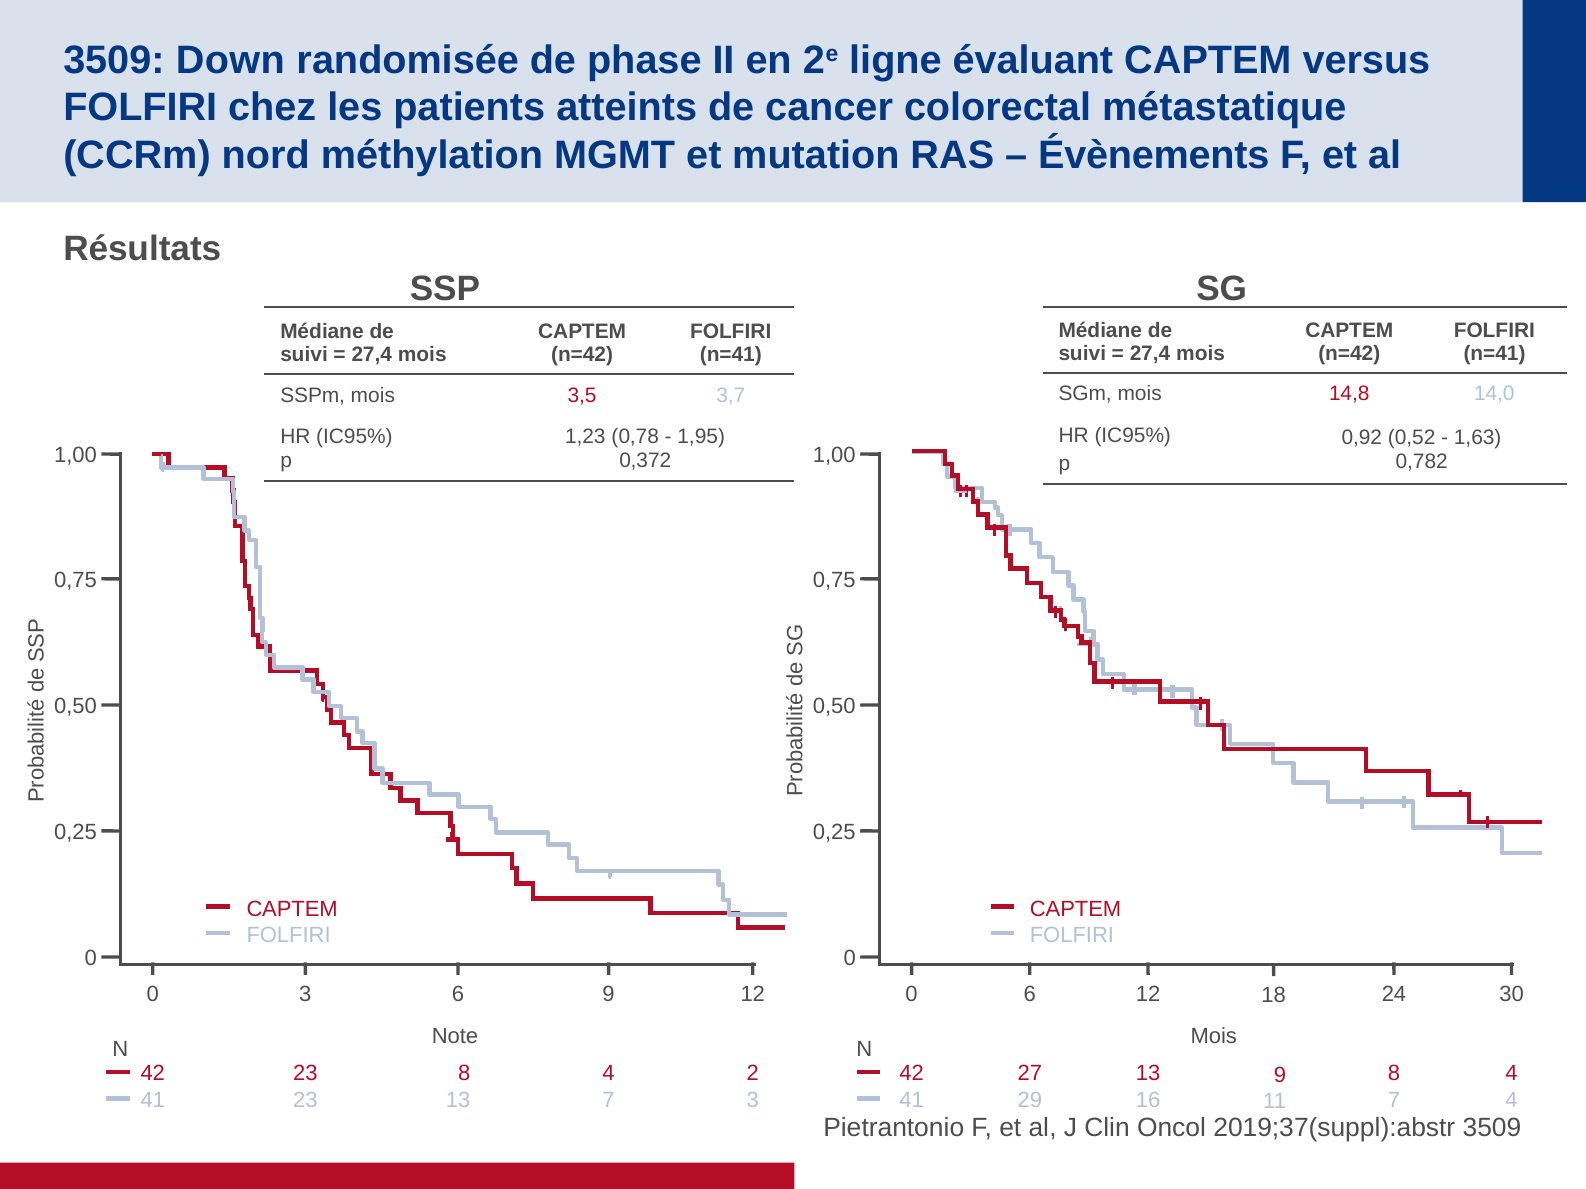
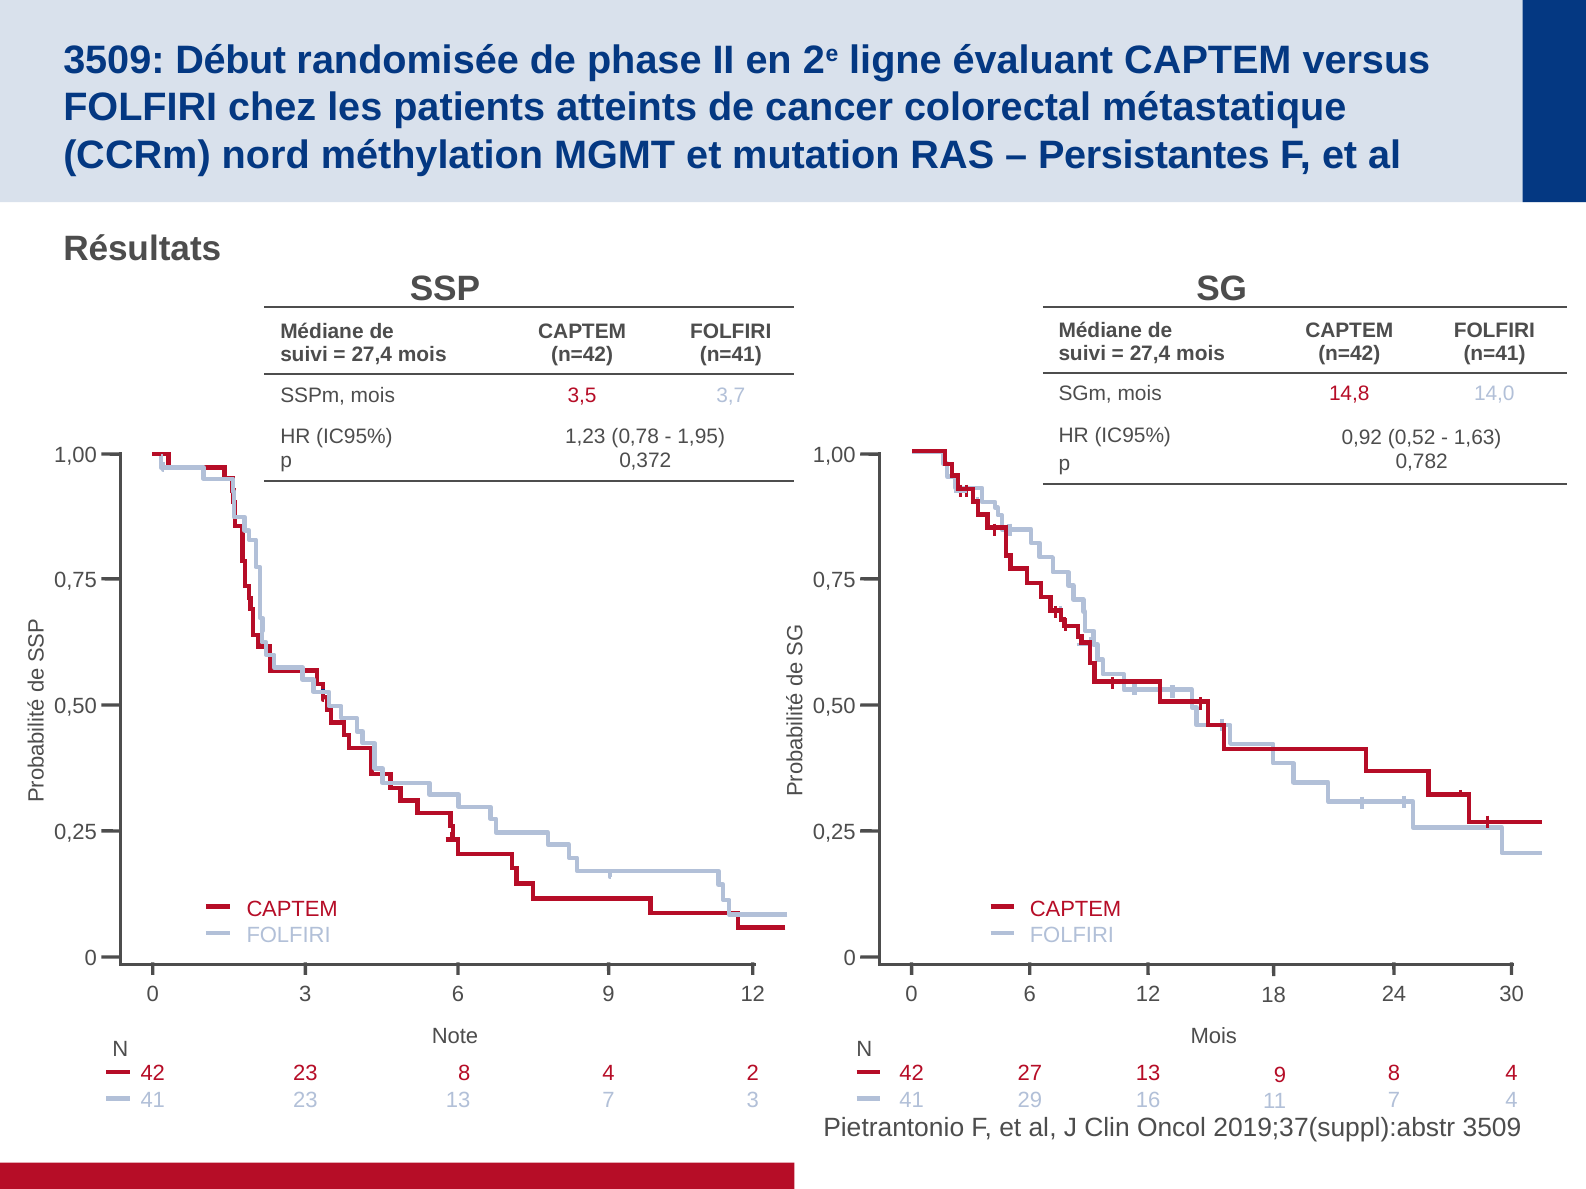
Down: Down -> Début (231, 60)
Évènements: Évènements -> Persistantes (1154, 156)
